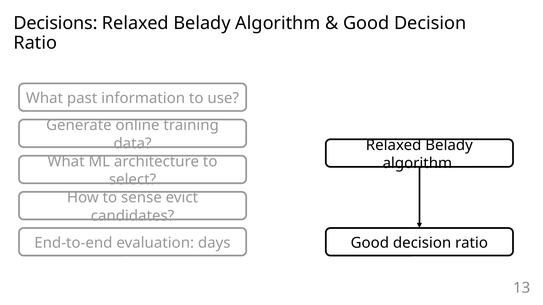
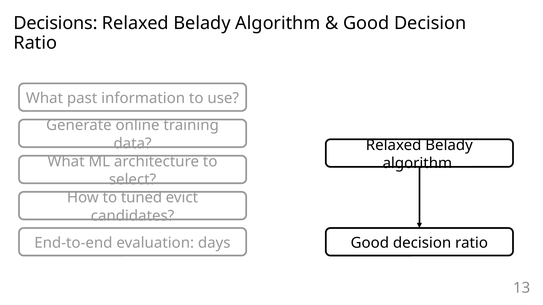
sense: sense -> tuned (142, 198)
